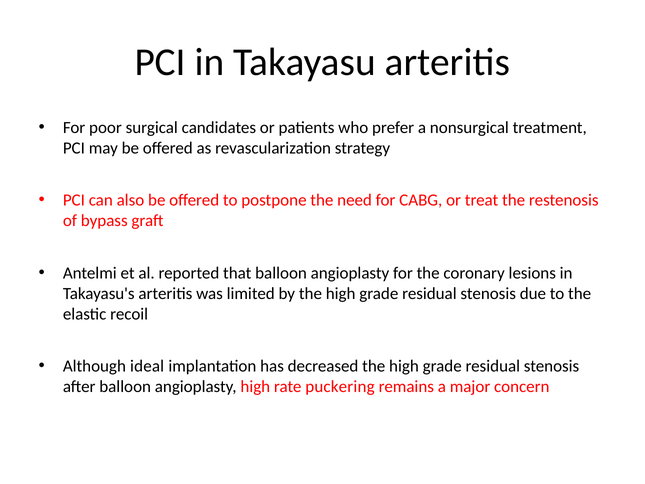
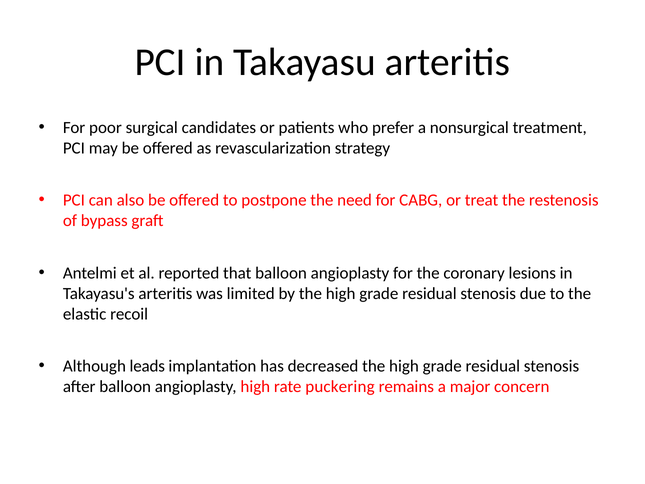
ideal: ideal -> leads (147, 366)
